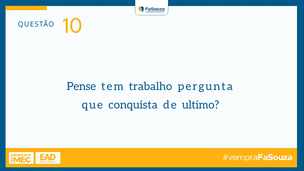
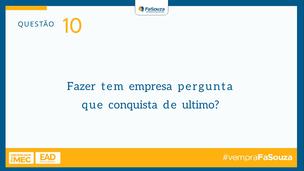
Pense: Pense -> Fazer (81, 86)
trabalho: trabalho -> empresa (151, 86)
